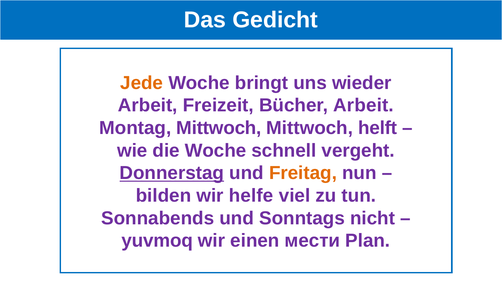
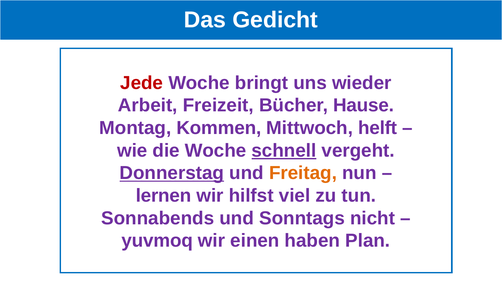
Jede colour: orange -> red (142, 83)
Bücher Arbeit: Arbeit -> Hause (364, 106)
Montag Mittwoch: Mittwoch -> Kommen (219, 128)
schnell underline: none -> present (284, 151)
bilden: bilden -> lernen (164, 196)
helfe: helfe -> hilfst (251, 196)
мести: мести -> haben (312, 241)
